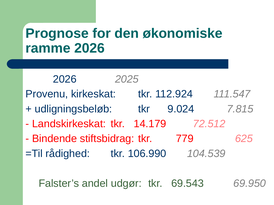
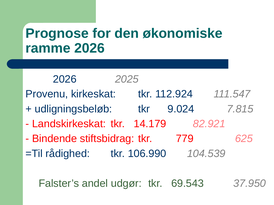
72.512: 72.512 -> 82.921 (209, 124)
69.950: 69.950 -> 37.950 (250, 184)
